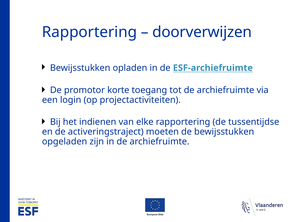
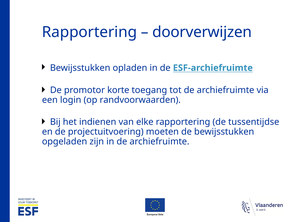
projectactiviteiten: projectactiviteiten -> randvoorwaarden (140, 100)
activeringstraject: activeringstraject -> projectuitvoering (106, 132)
